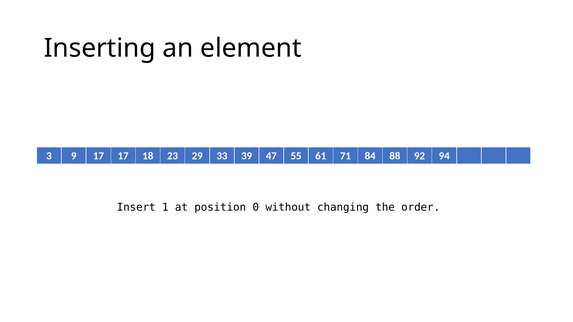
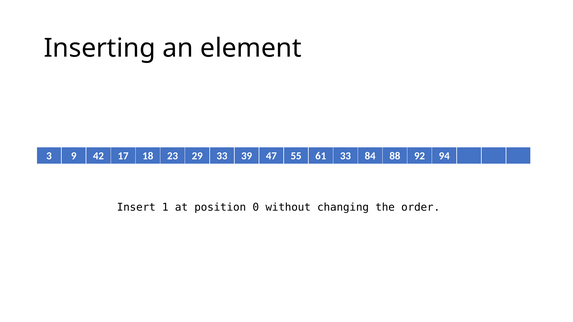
9 17: 17 -> 42 (98, 156)
61 71: 71 -> 33 (345, 156)
